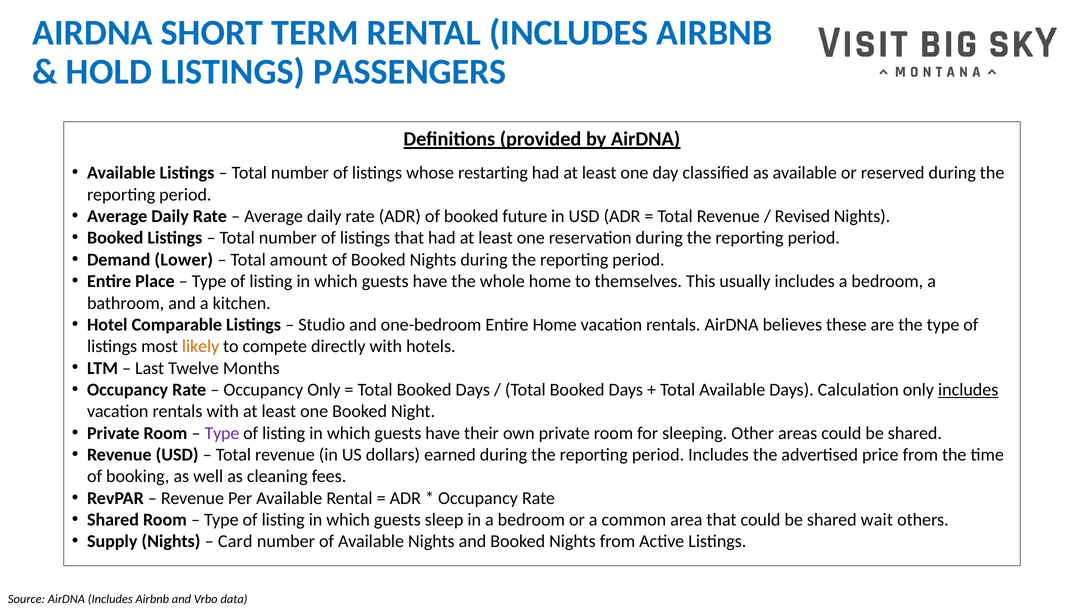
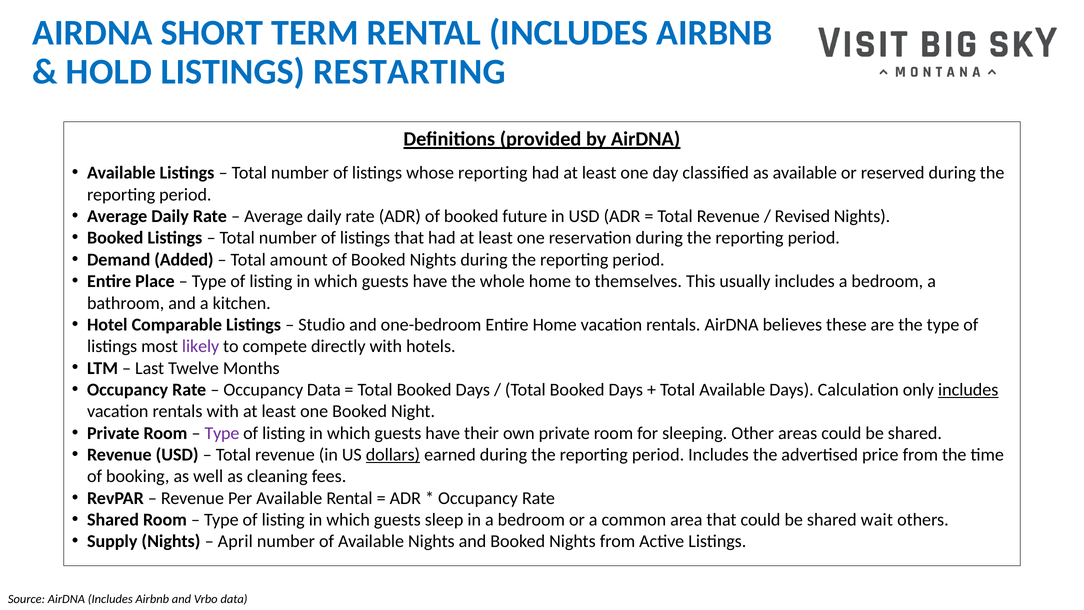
PASSENGERS: PASSENGERS -> RESTARTING (409, 72)
whose restarting: restarting -> reporting (493, 173)
Lower: Lower -> Added (184, 260)
likely colour: orange -> purple (201, 346)
Occupancy Only: Only -> Data (324, 390)
dollars underline: none -> present (393, 455)
Card: Card -> April (235, 541)
